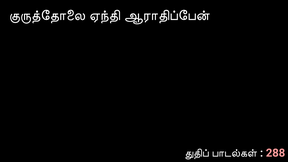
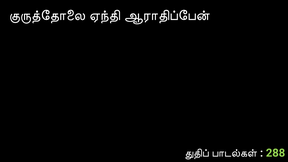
288 colour: pink -> light green (276, 153)
